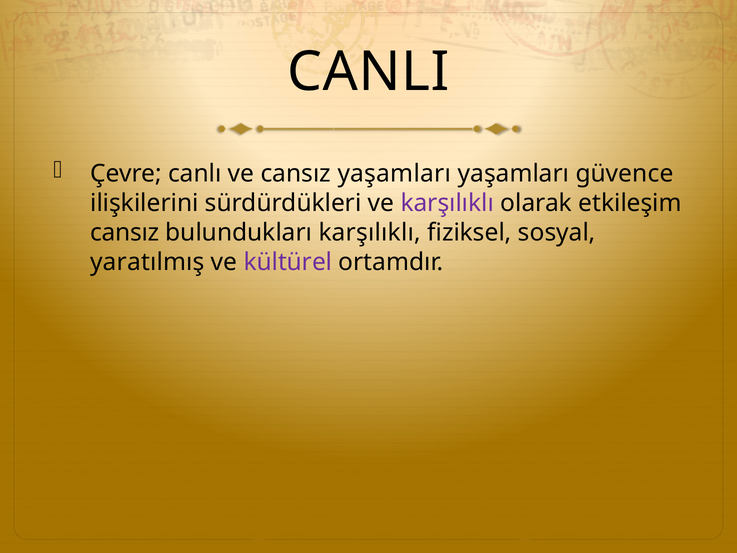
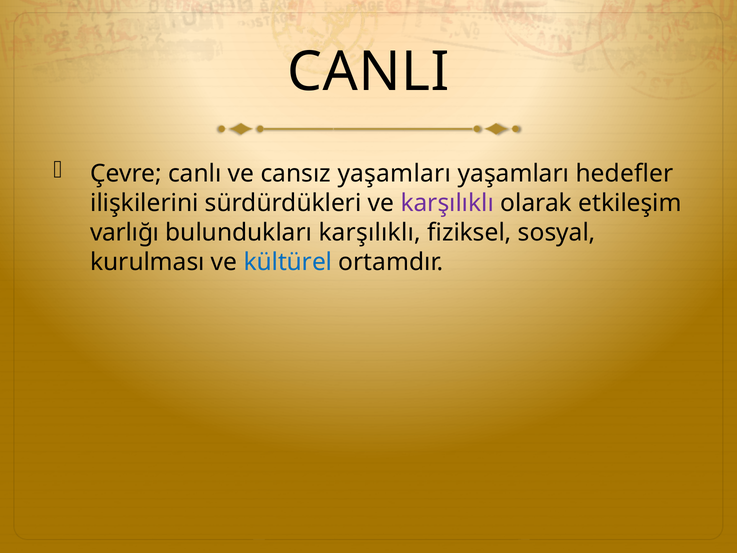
güvence: güvence -> hedefler (624, 174)
cansız: cansız -> varlığı (125, 233)
yaratılmış: yaratılmış -> kurulması (147, 262)
kültürel colour: purple -> blue (288, 262)
